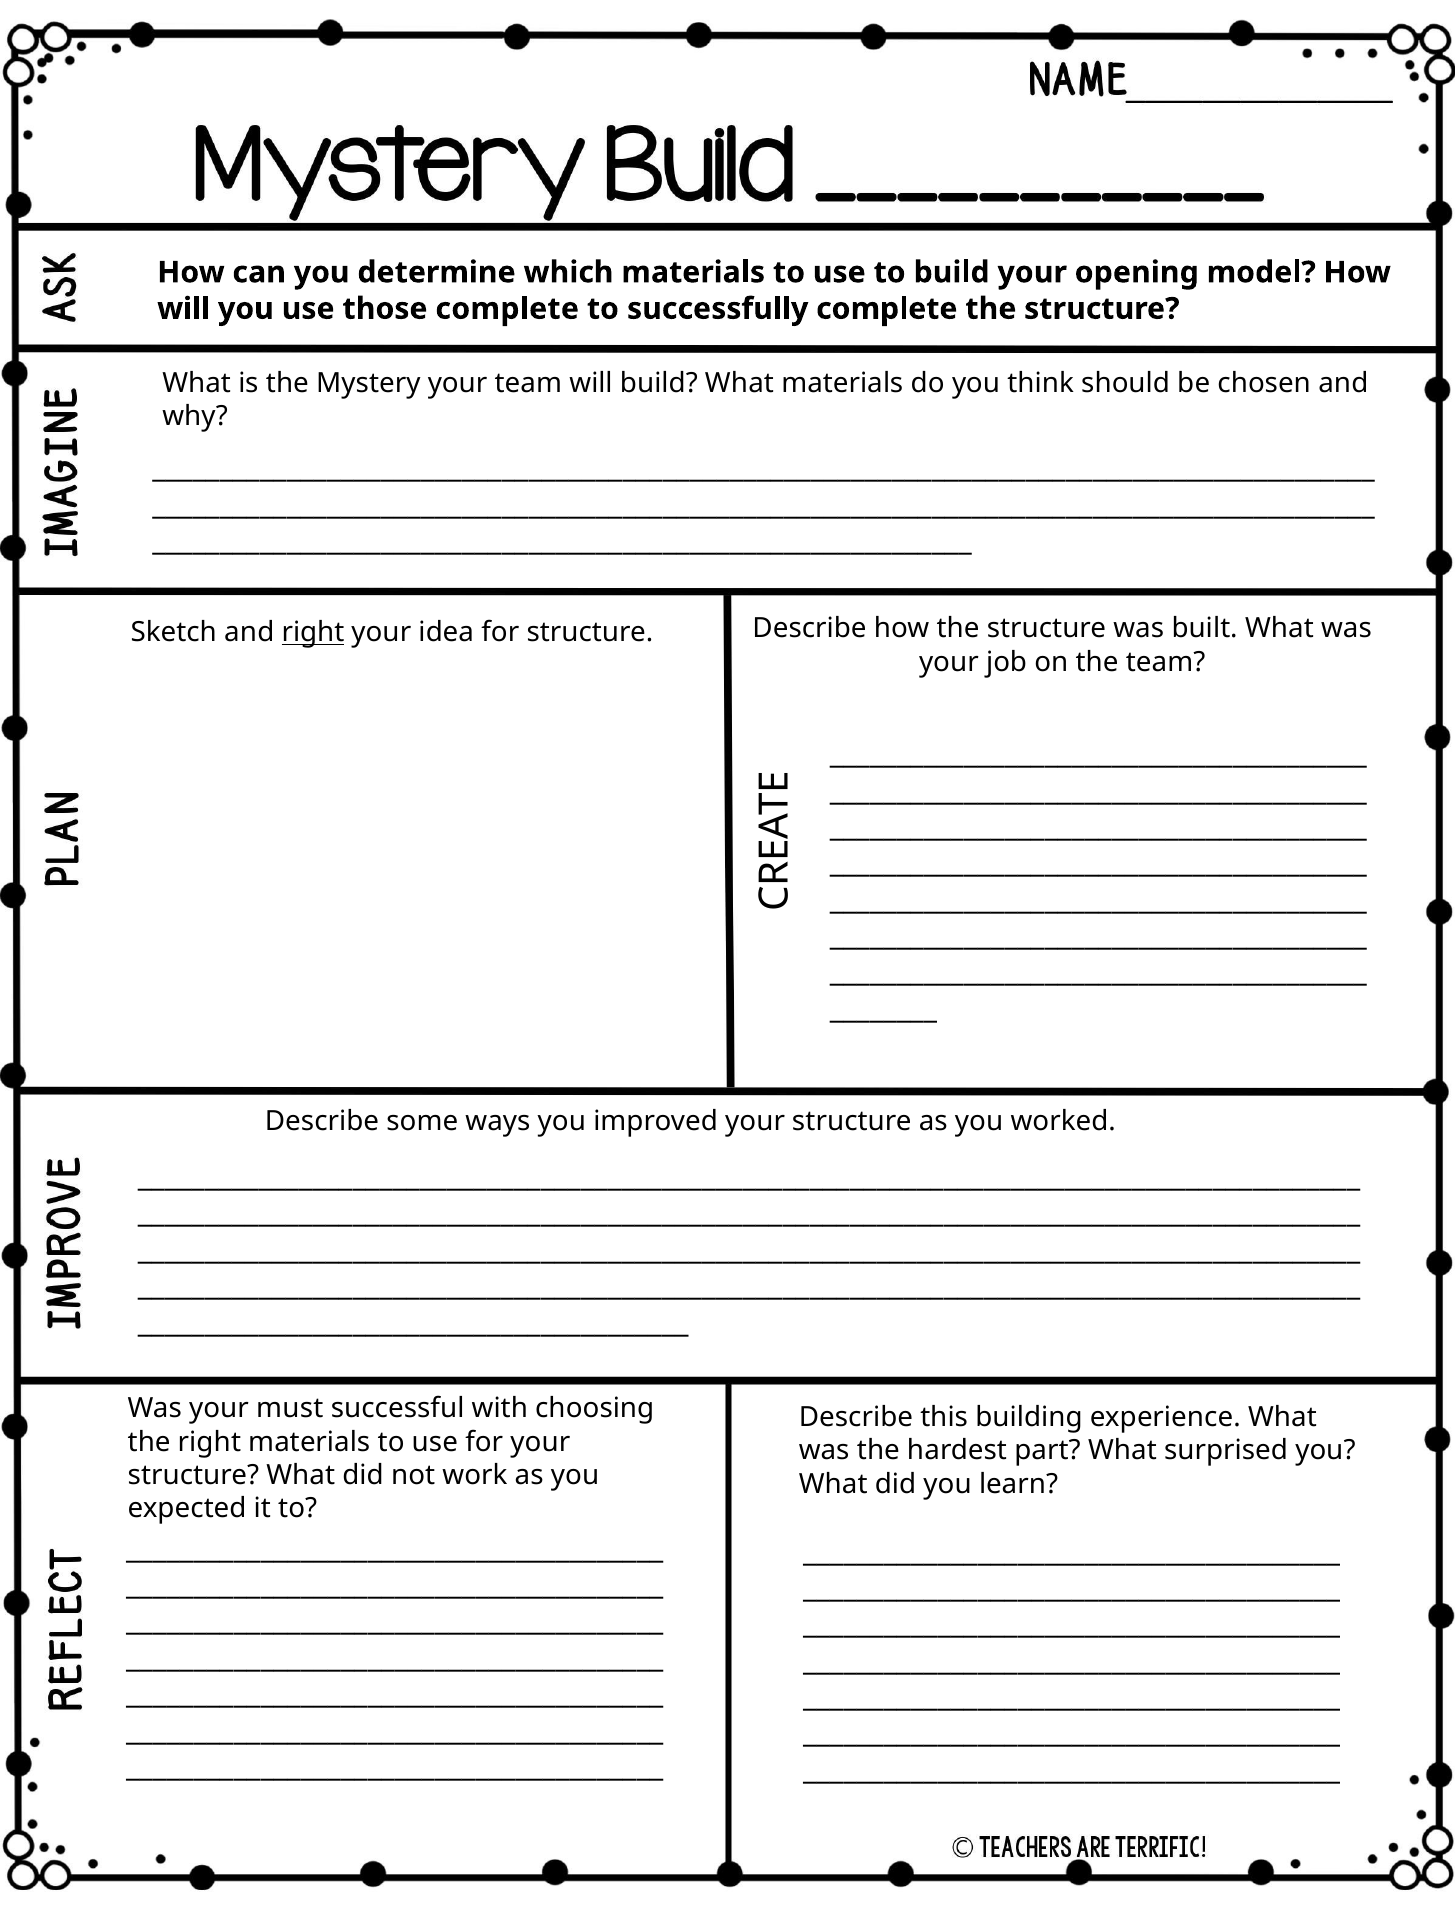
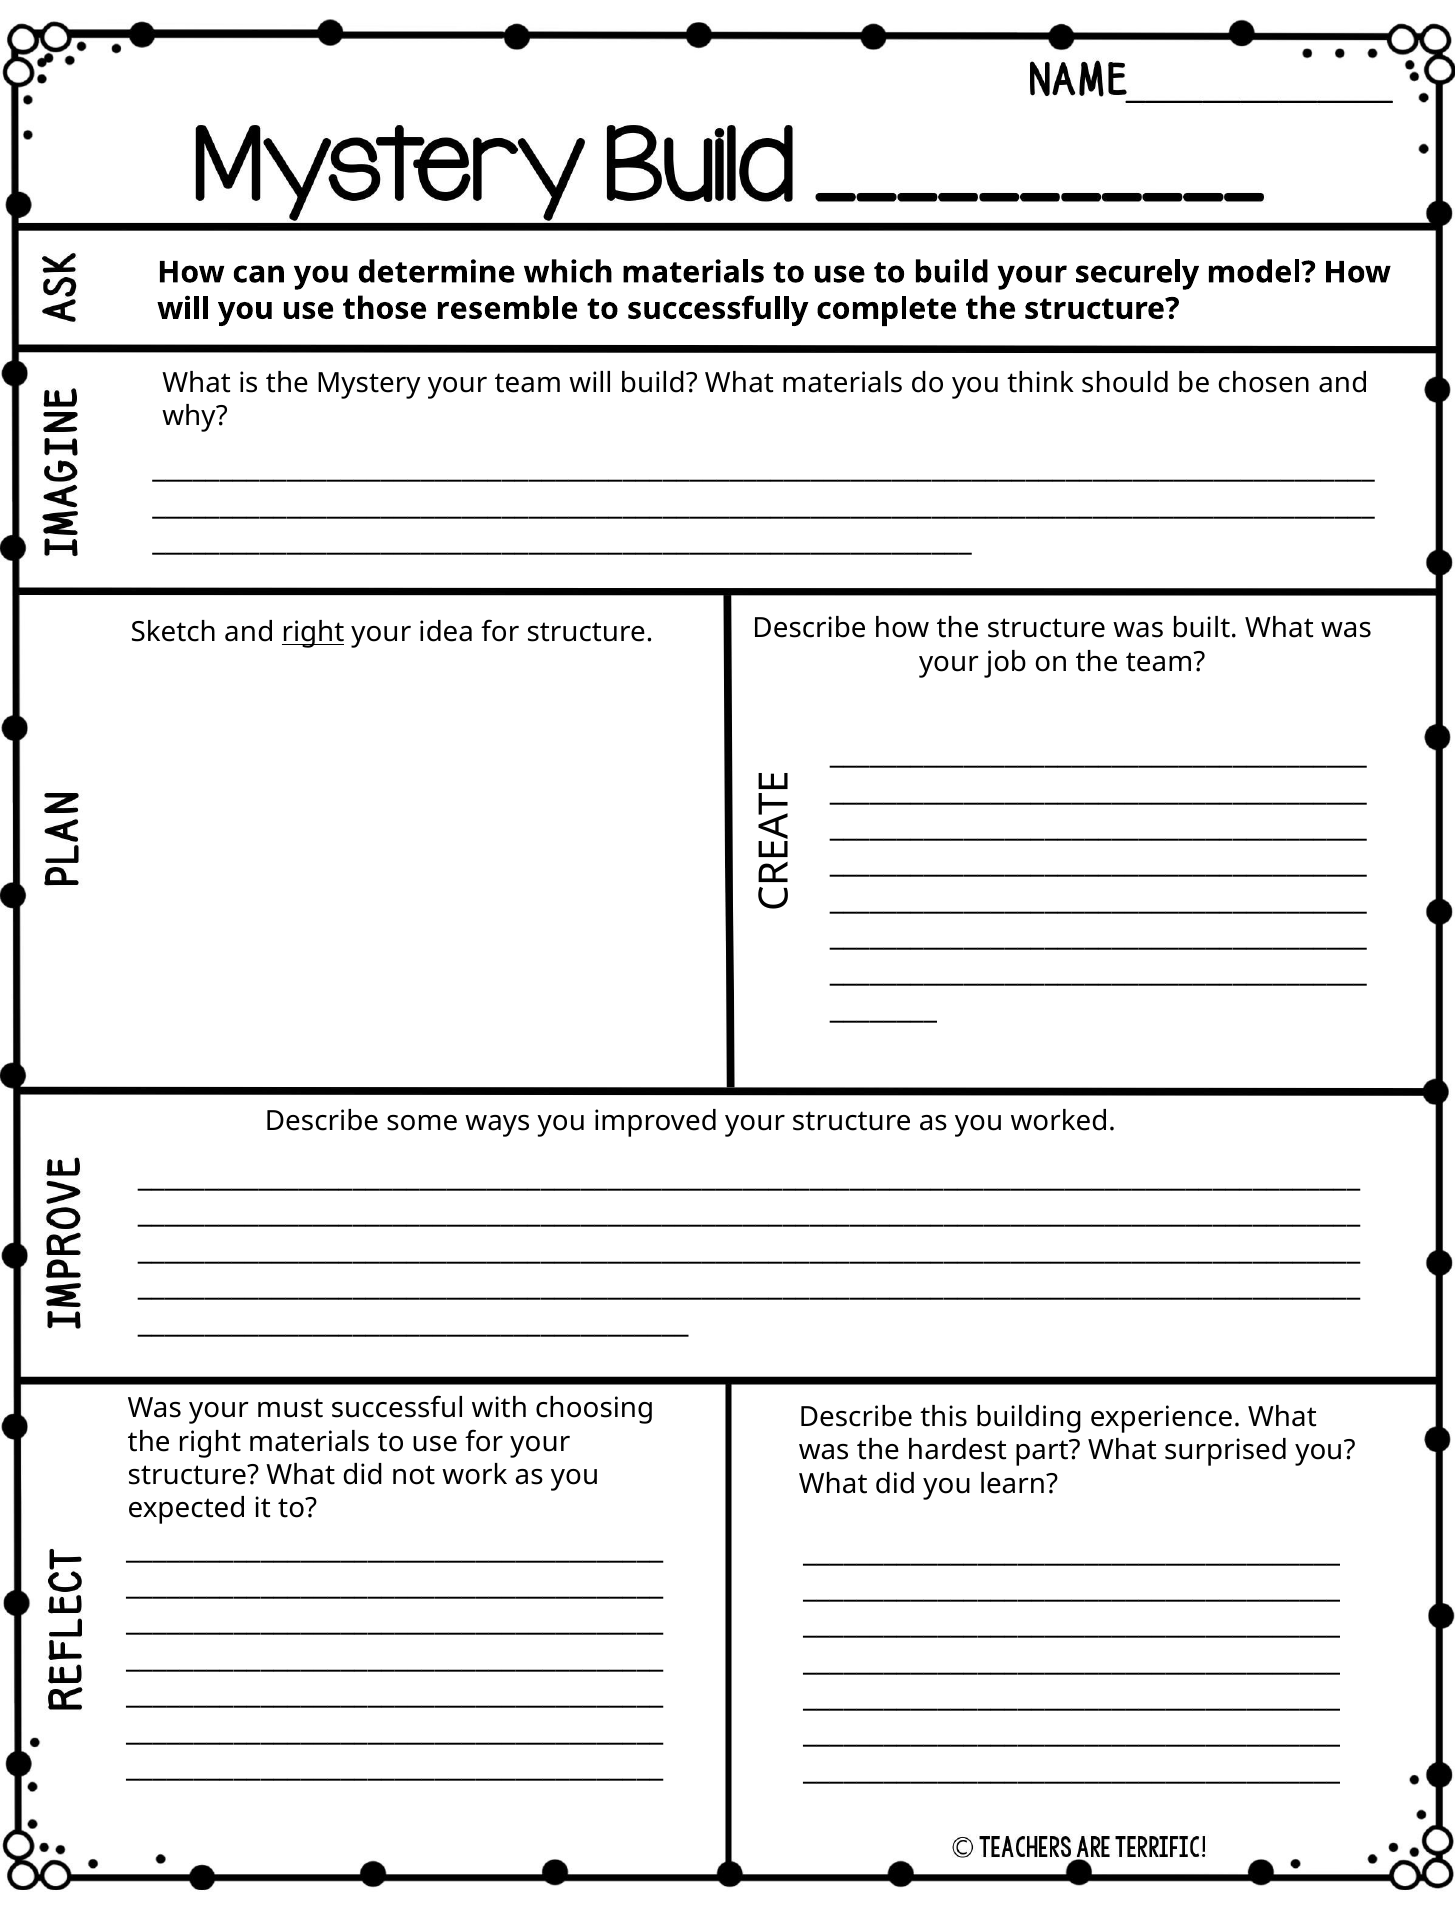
opening: opening -> securely (1137, 272)
those complete: complete -> resemble (507, 309)
